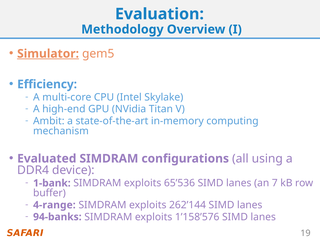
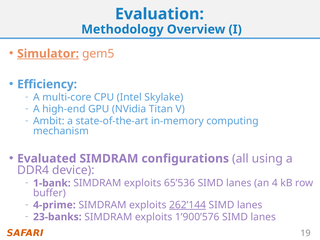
7: 7 -> 4 (275, 183)
4-range: 4-range -> 4-prime (54, 205)
262’144 underline: none -> present (188, 205)
94-banks: 94-banks -> 23-banks (57, 217)
1’158’576: 1’158’576 -> 1’900’576 (197, 217)
